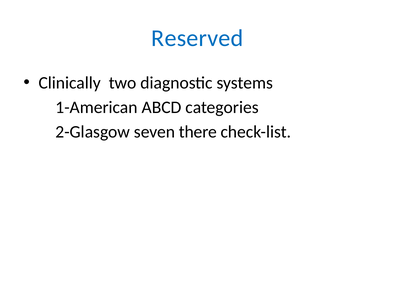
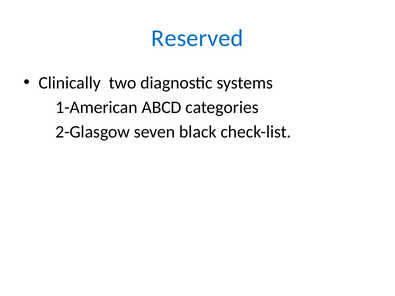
there: there -> black (198, 132)
